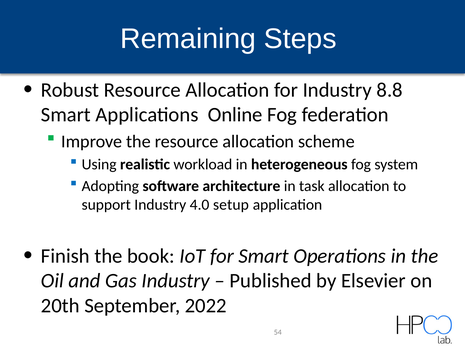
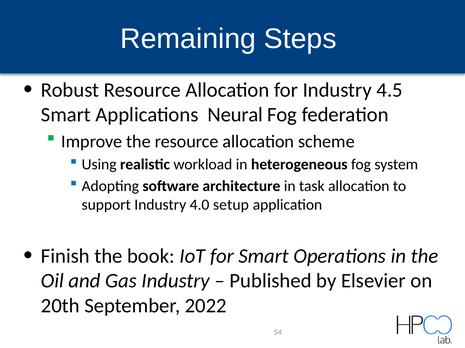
8.8: 8.8 -> 4.5 (390, 90)
Online: Online -> Neural (235, 115)
